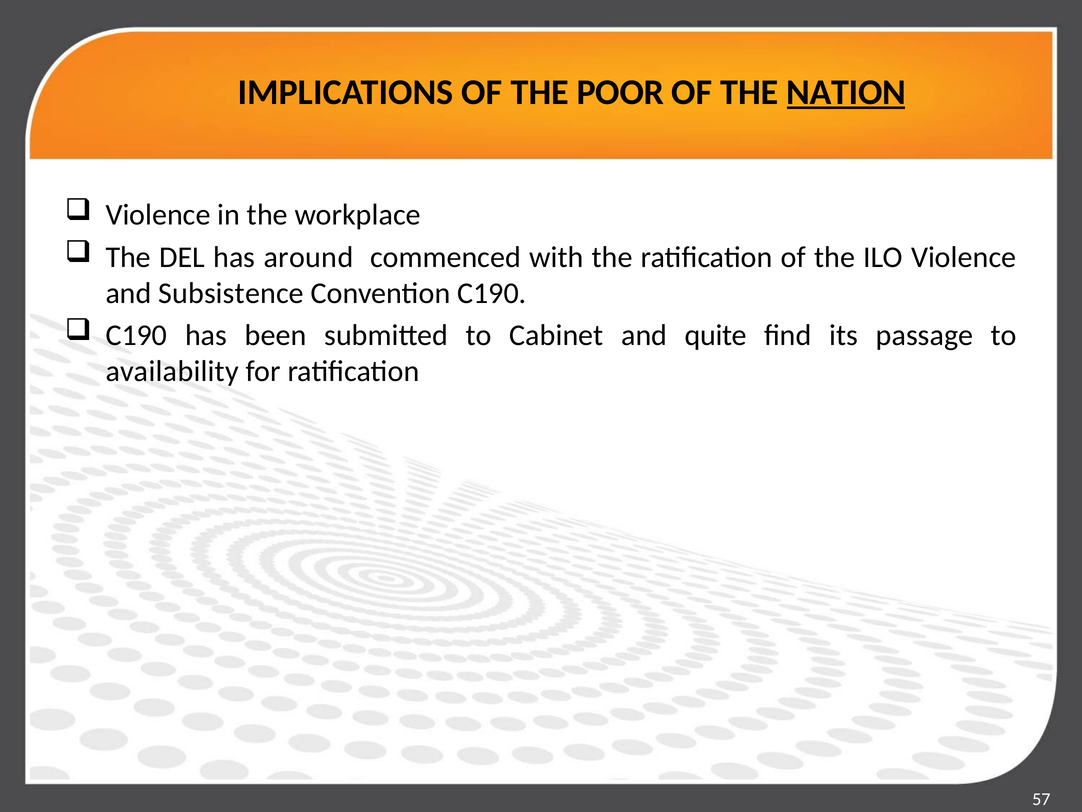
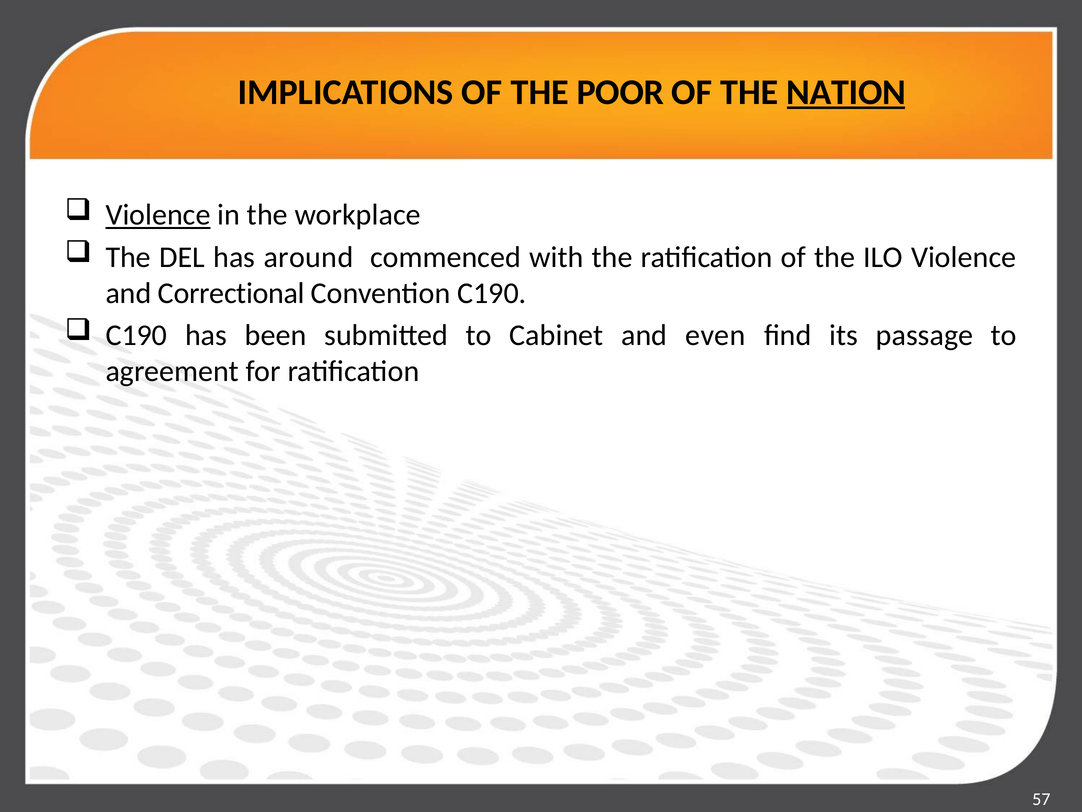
Violence underline: none -> present (158, 215)
Subsistence: Subsistence -> Correctional (231, 293)
quite: quite -> even (715, 335)
availability: availability -> agreement (172, 371)
